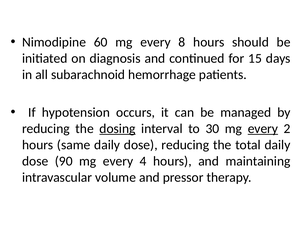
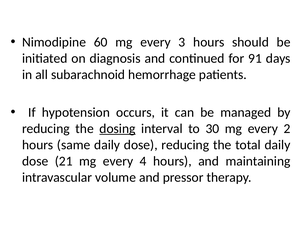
8: 8 -> 3 (182, 42)
15: 15 -> 91 (255, 58)
every underline: present -> none (263, 129)
90: 90 -> 21 (64, 161)
